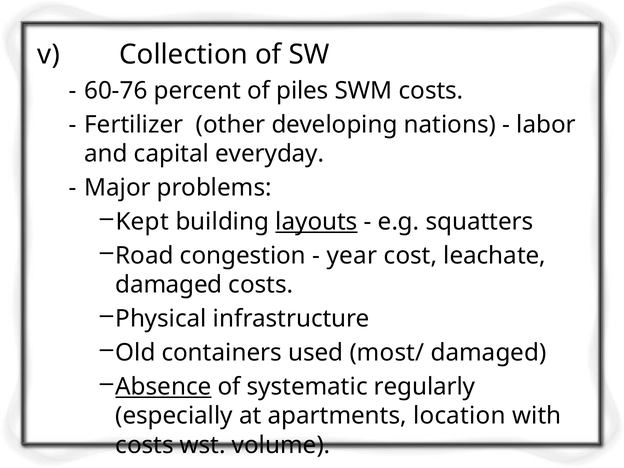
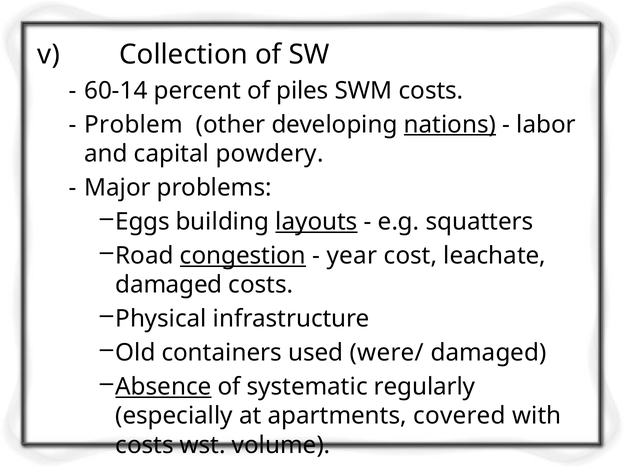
60-76: 60-76 -> 60-14 (116, 91)
Fertilizer: Fertilizer -> Problem (134, 125)
nations underline: none -> present (450, 125)
everyday: everyday -> powdery (270, 154)
Kept: Kept -> Eggs (143, 222)
congestion underline: none -> present (243, 256)
most/: most/ -> were/ (387, 353)
location: location -> covered (459, 416)
